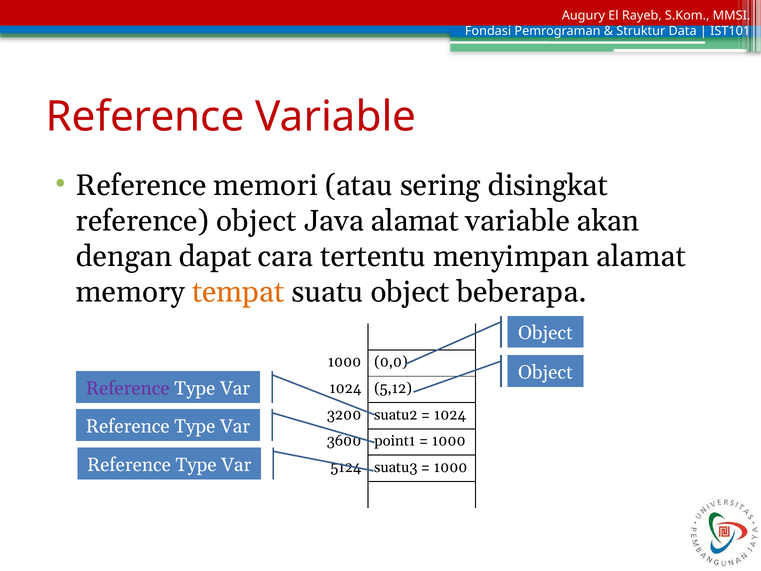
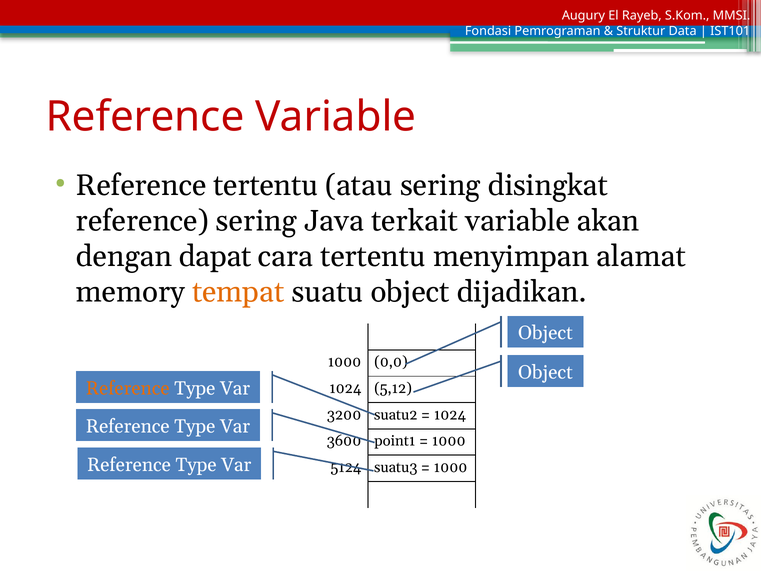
Reference memori: memori -> tertentu (266, 185)
reference object: object -> sering (256, 221)
Java alamat: alamat -> terkait (415, 221)
beberapa: beberapa -> dijadikan (522, 292)
Reference colour: purple -> orange (128, 388)
